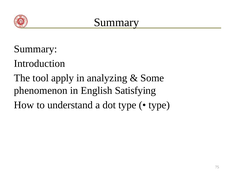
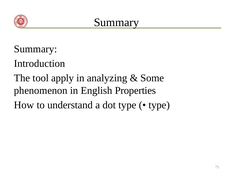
Satisfying: Satisfying -> Properties (135, 90)
